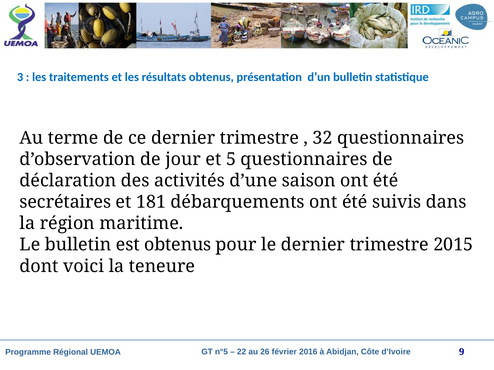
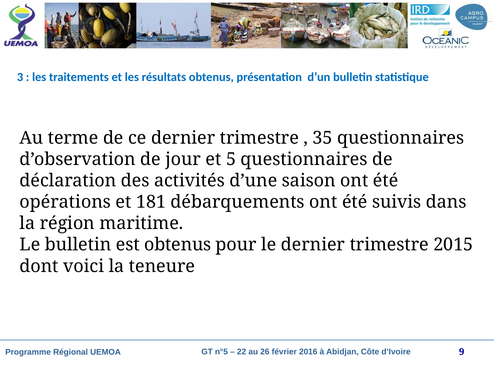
32: 32 -> 35 (323, 138)
secrétaires: secrétaires -> opérations (65, 202)
